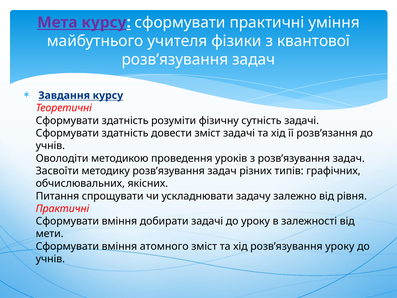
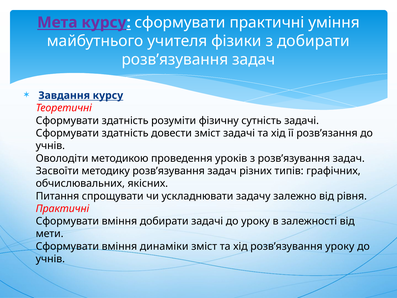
з квантової: квантової -> добирати (313, 41)
атомного: атомного -> динаміки (164, 246)
